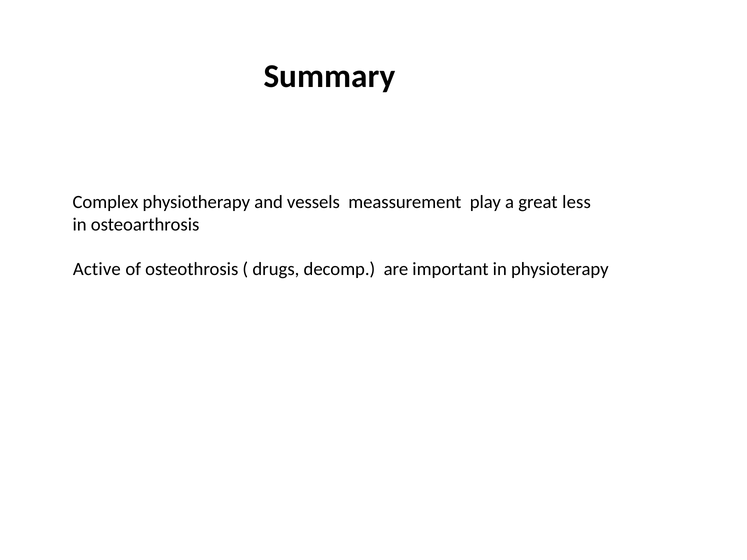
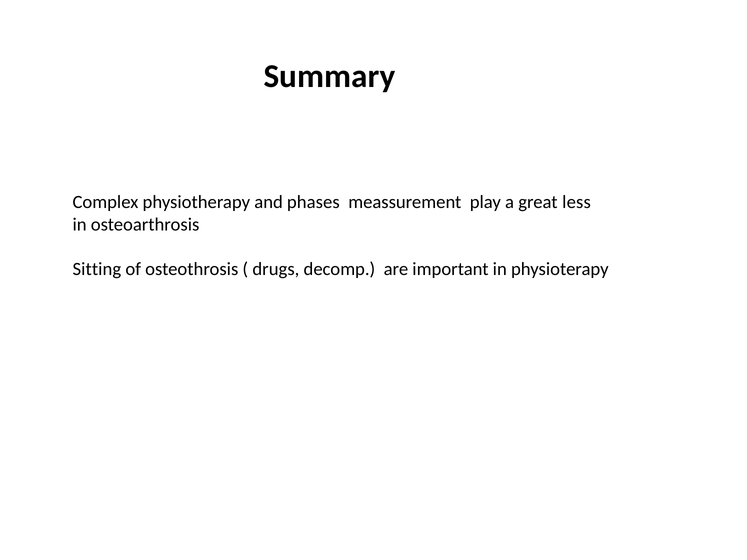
vessels: vessels -> phases (313, 202)
Active: Active -> Sitting (97, 269)
